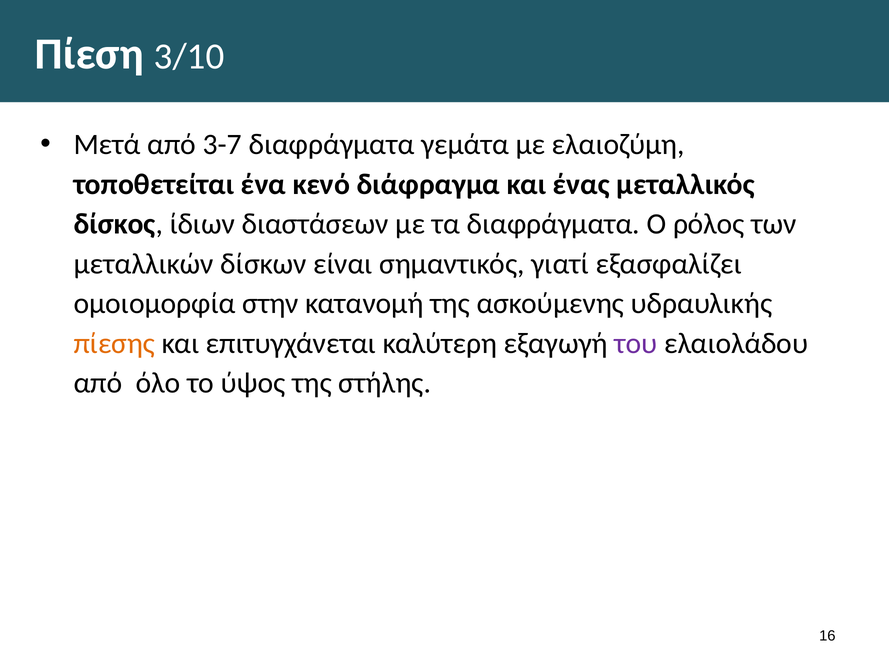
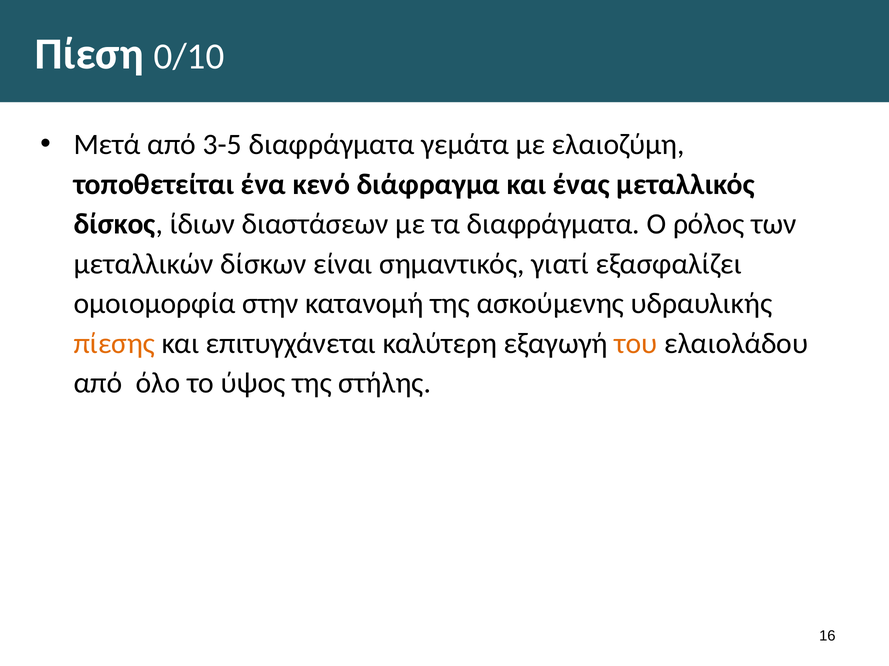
3/10: 3/10 -> 0/10 (189, 57)
3-7: 3-7 -> 3-5 (222, 145)
του colour: purple -> orange (636, 344)
